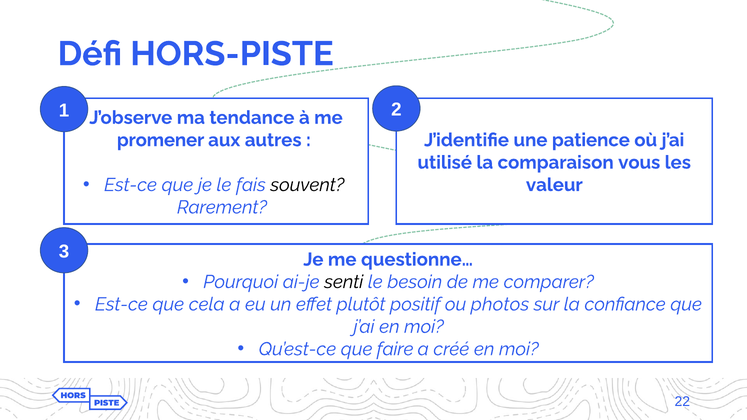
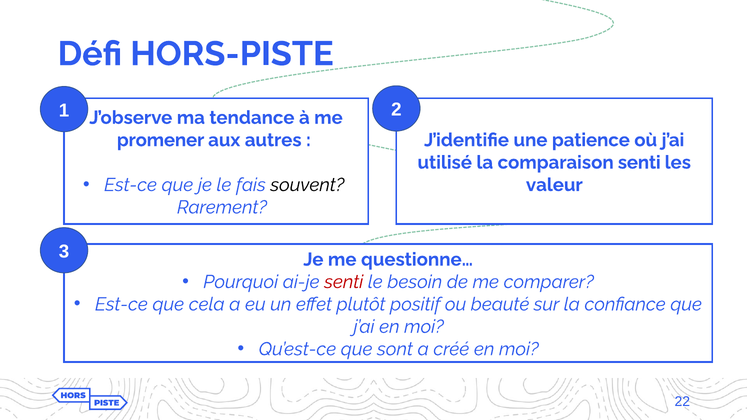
comparaison vous: vous -> senti (639, 163)
senti colour: black -> red (344, 282)
photos: photos -> beauté (500, 304)
faire: faire -> sont (395, 349)
